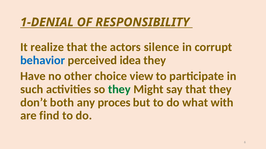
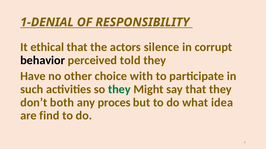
realize: realize -> ethical (47, 47)
behavior colour: blue -> black (43, 61)
idea: idea -> told (130, 61)
view: view -> with (141, 76)
with: with -> idea (222, 103)
